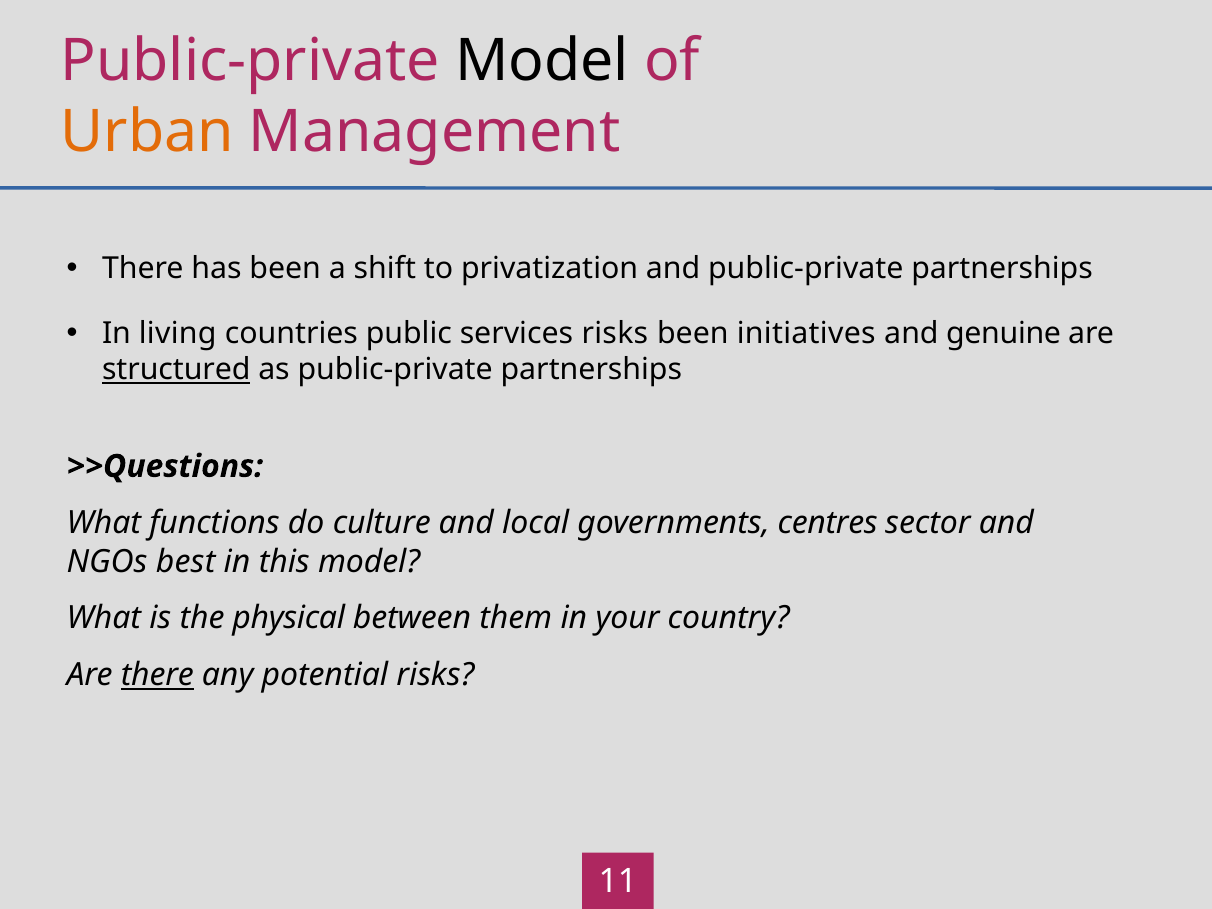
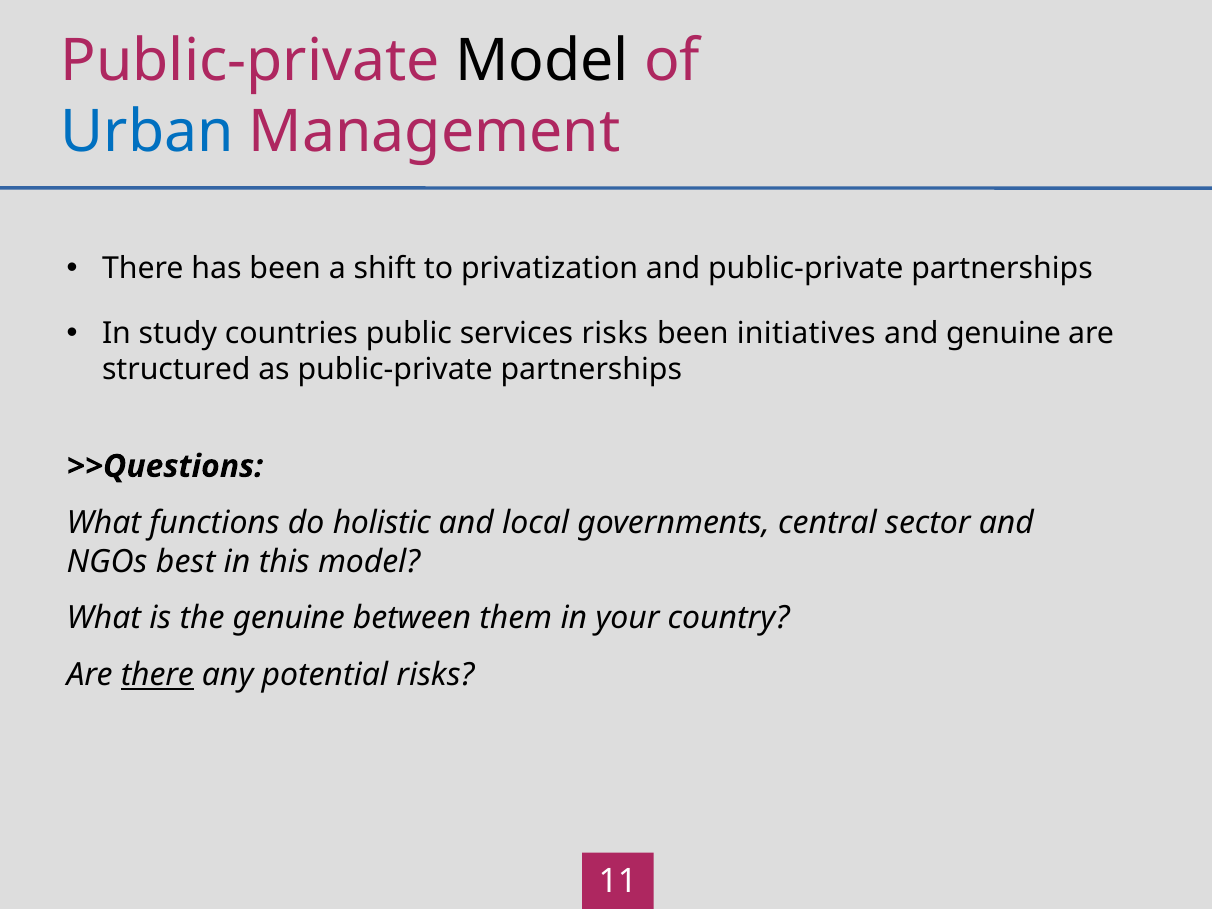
Urban colour: orange -> blue (147, 132)
living: living -> study (178, 334)
structured underline: present -> none (176, 370)
culture: culture -> holistic (382, 523)
centres: centres -> central (827, 523)
the physical: physical -> genuine (289, 618)
